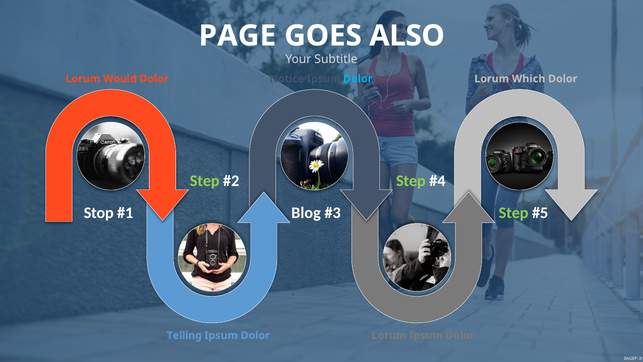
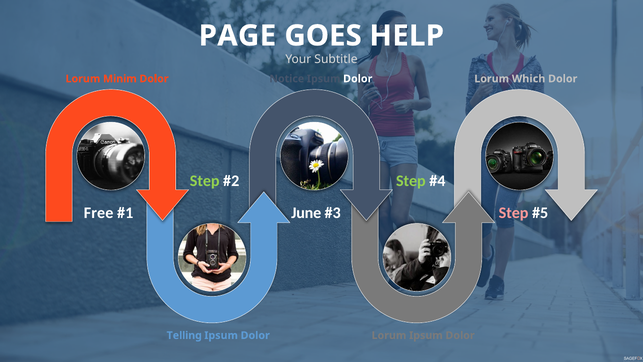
ALSO: ALSO -> HELP (407, 36)
Would: Would -> Minim (120, 79)
Dolor colour: light blue -> white (358, 79)
Stop: Stop -> Free (99, 213)
Blog: Blog -> June (306, 213)
Step colour: light green -> pink (514, 213)
